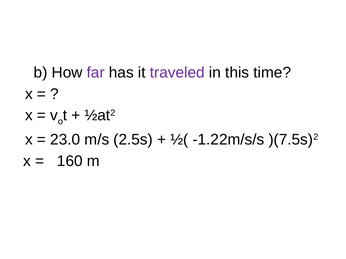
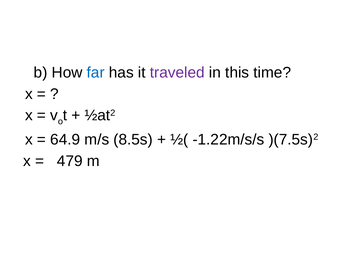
far colour: purple -> blue (96, 73)
23.0: 23.0 -> 64.9 (65, 140)
2.5s: 2.5s -> 8.5s (133, 140)
160: 160 -> 479 (70, 161)
